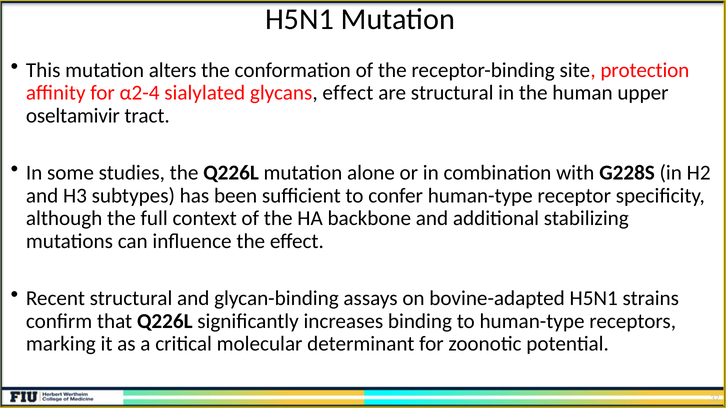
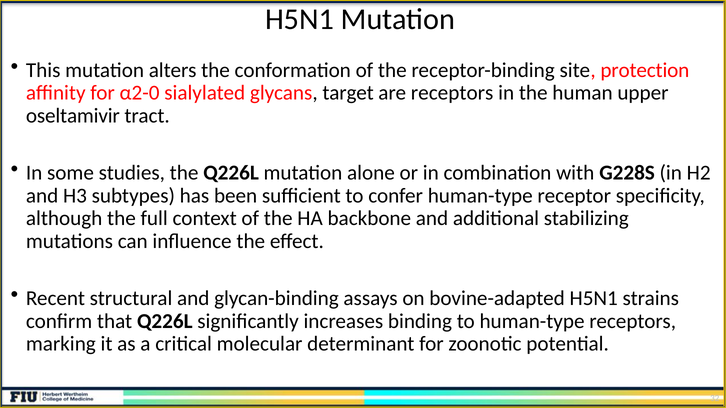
α2-4: α2-4 -> α2-0 (140, 93)
glycans effect: effect -> target (348, 93)
are structural: structural -> receptors (452, 93)
